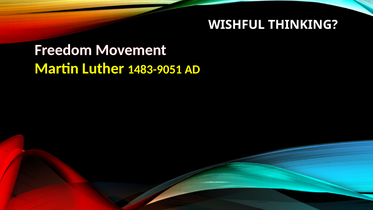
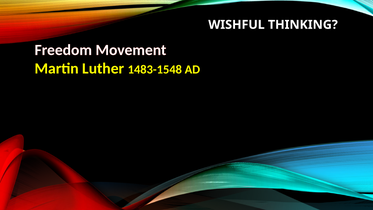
1483-9051: 1483-9051 -> 1483-1548 (155, 70)
